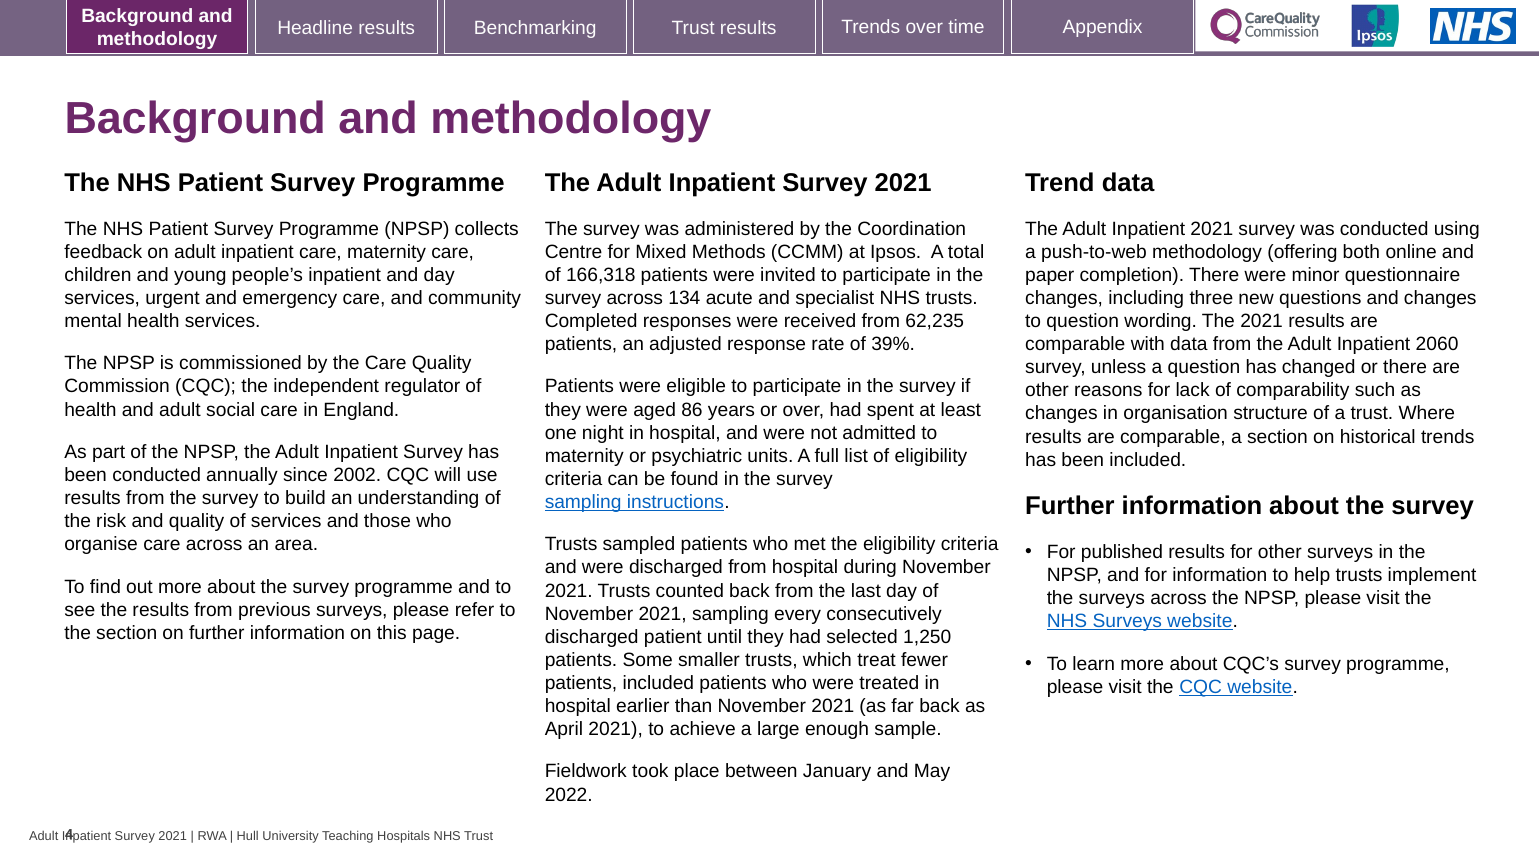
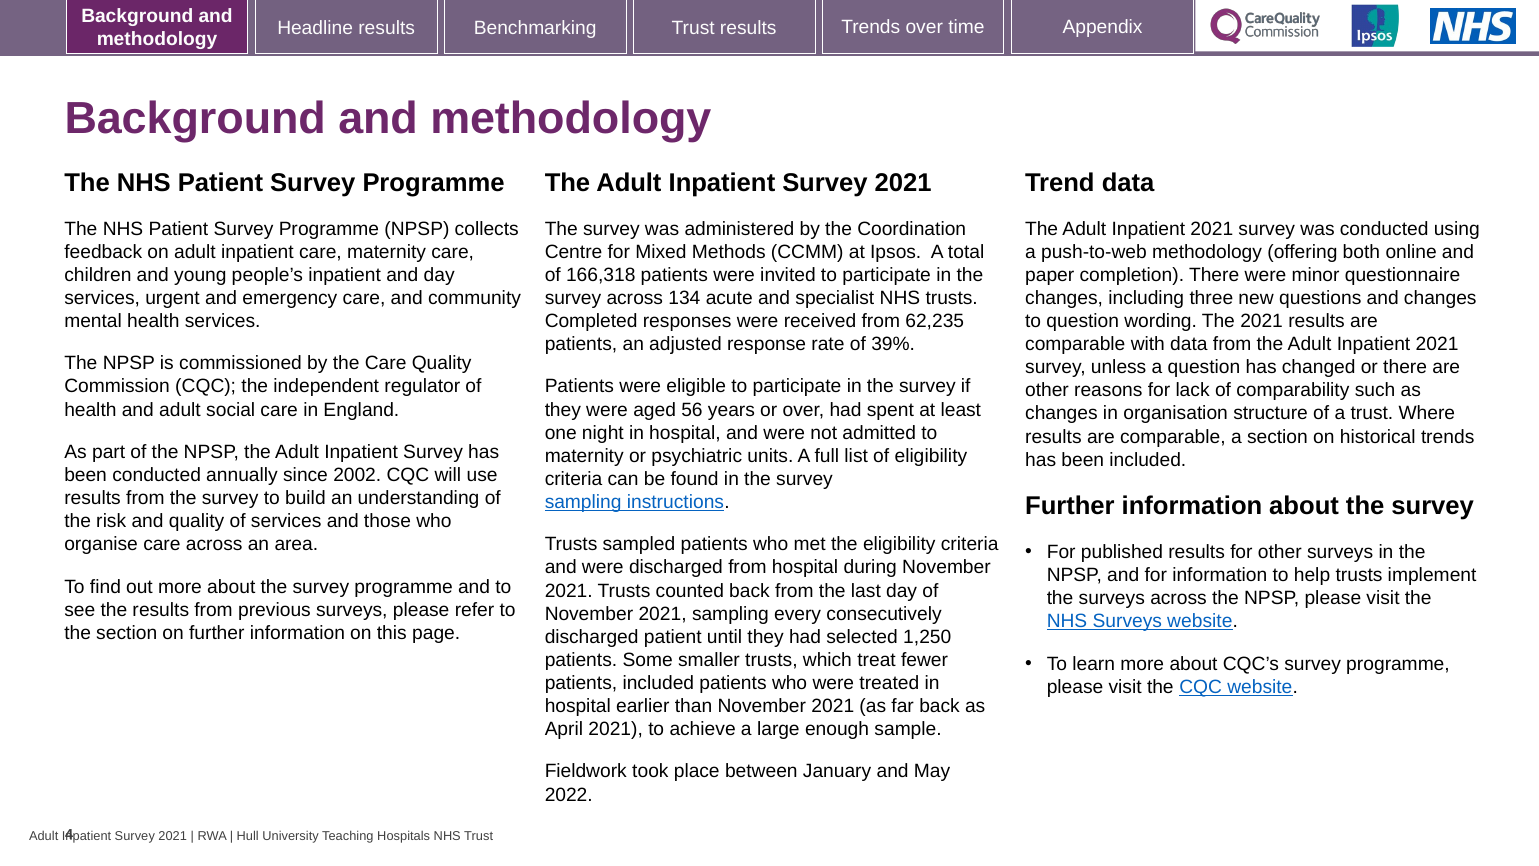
2060: 2060 -> 2021 (1437, 344)
86: 86 -> 56 (692, 410)
